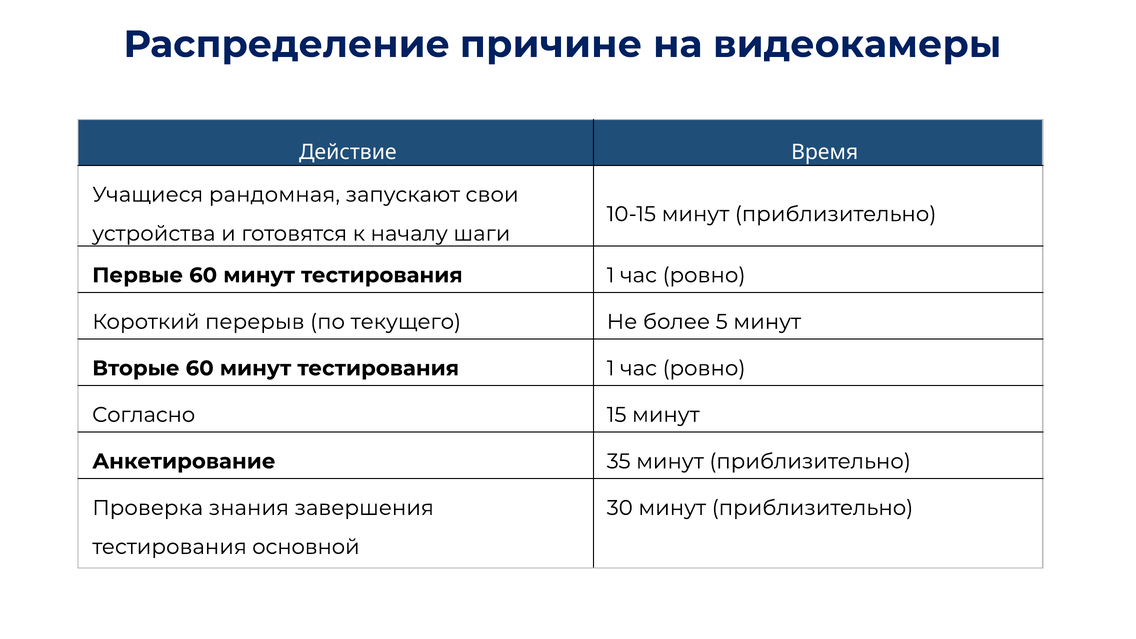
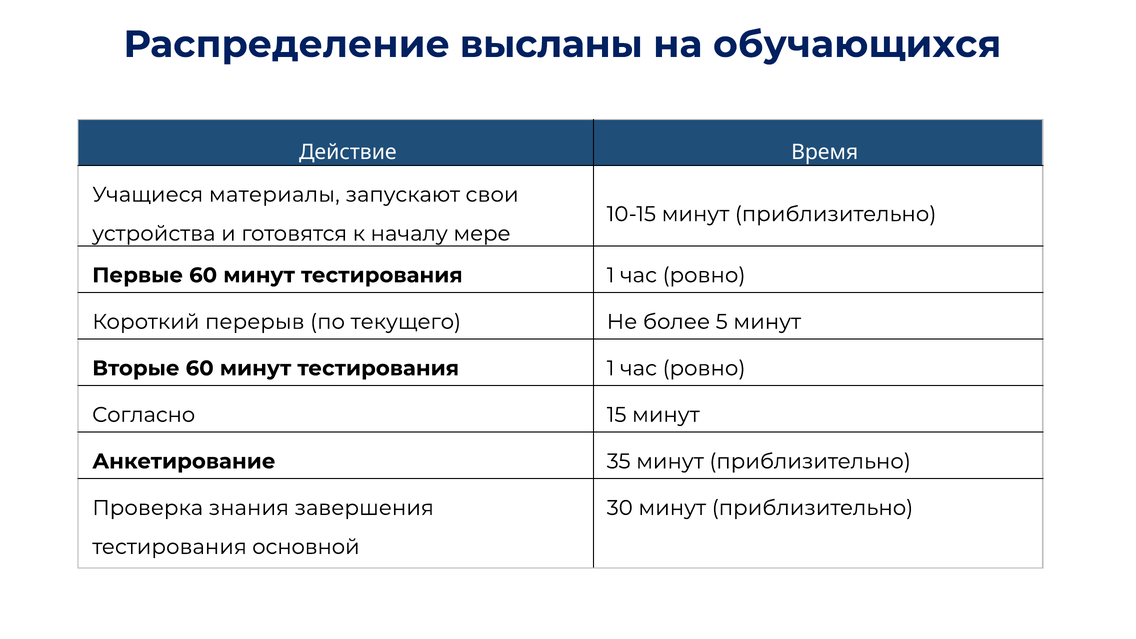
причине: причине -> высланы (551, 44)
видеокамеры: видеокамеры -> обучающихся (857, 44)
рандомная: рандомная -> материалы (274, 195)
шаги: шаги -> мере (482, 234)
